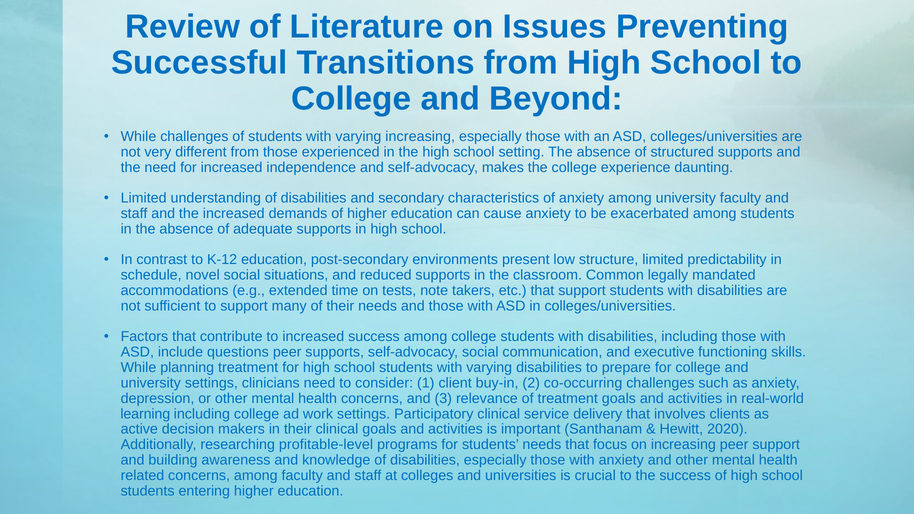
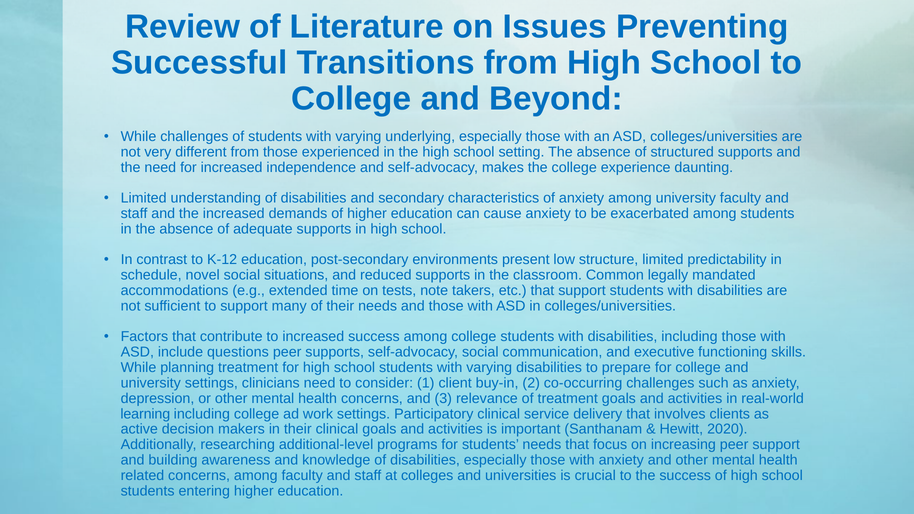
varying increasing: increasing -> underlying (420, 137)
profitable-level: profitable-level -> additional-level (326, 445)
